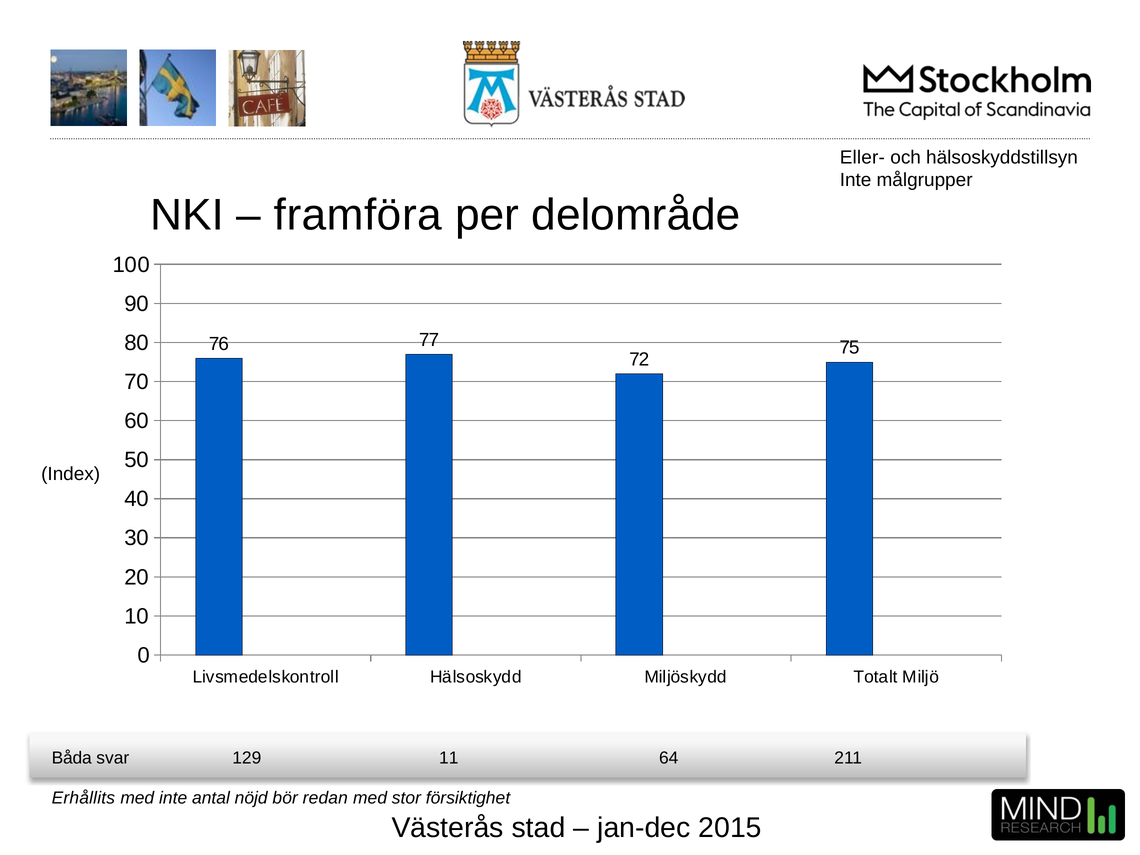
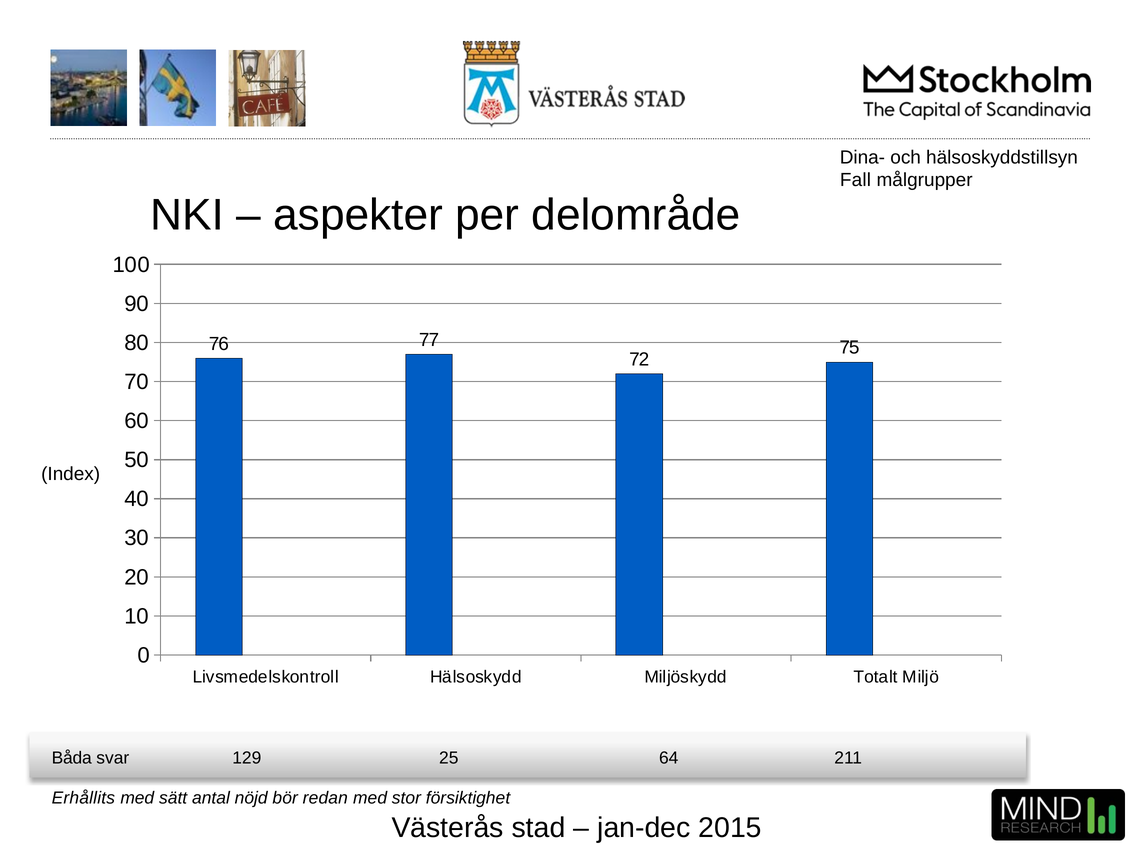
Eller-: Eller- -> Dina- (862, 157)
Inte: Inte -> Fall (855, 180)
framföra: framföra -> aspekter (358, 215)
11: 11 -> 25 (449, 758)
med inte: inte -> sätt (173, 798)
